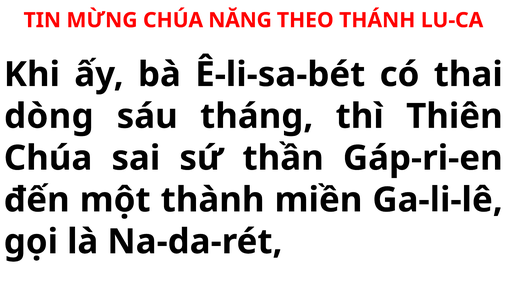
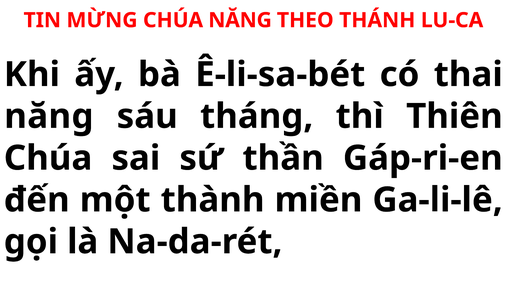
dòng: dòng -> năng (49, 116)
